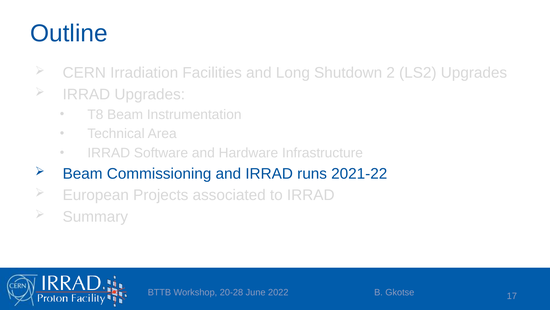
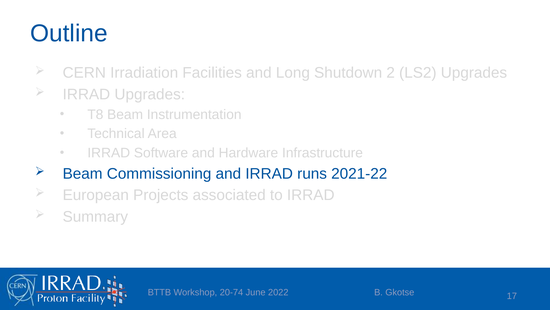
20-28: 20-28 -> 20-74 (231, 292)
